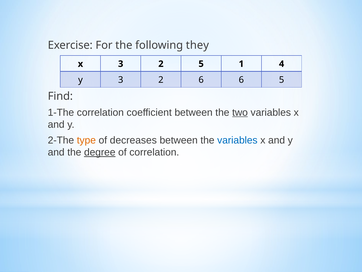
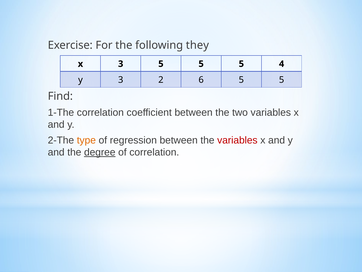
x 3 2: 2 -> 5 (161, 64)
1: 1 -> 5 (241, 64)
6 6: 6 -> 5 (241, 80)
two underline: present -> none (240, 112)
decreases: decreases -> regression (133, 140)
variables colour: blue -> red (237, 140)
